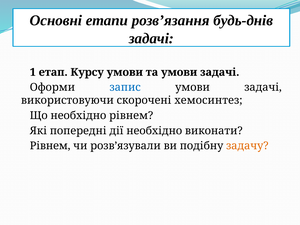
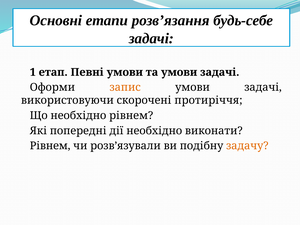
будь-днів: будь-днів -> будь-себе (243, 20)
Курсу: Курсу -> Певні (87, 72)
запис colour: blue -> orange (125, 87)
хемосинтез: хемосинтез -> протиріччя (208, 100)
